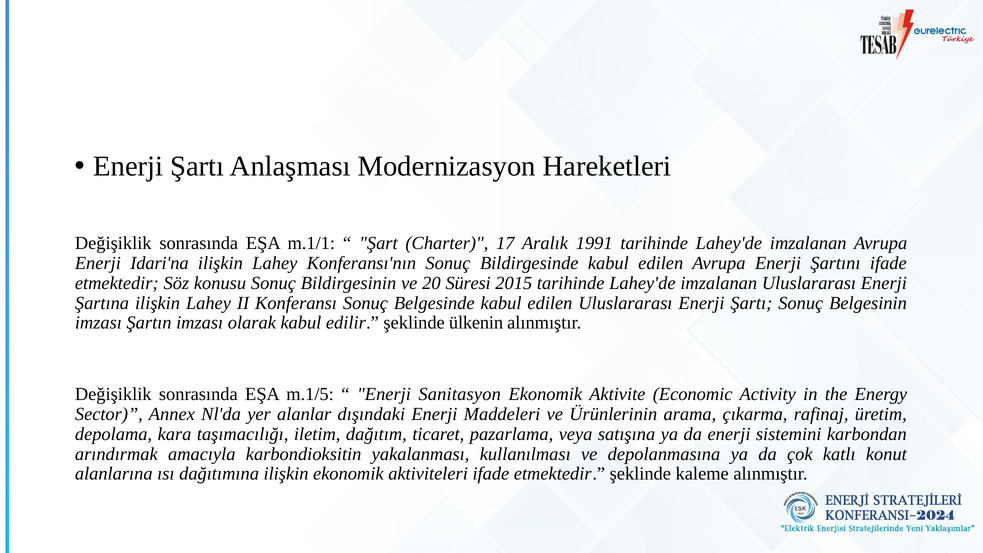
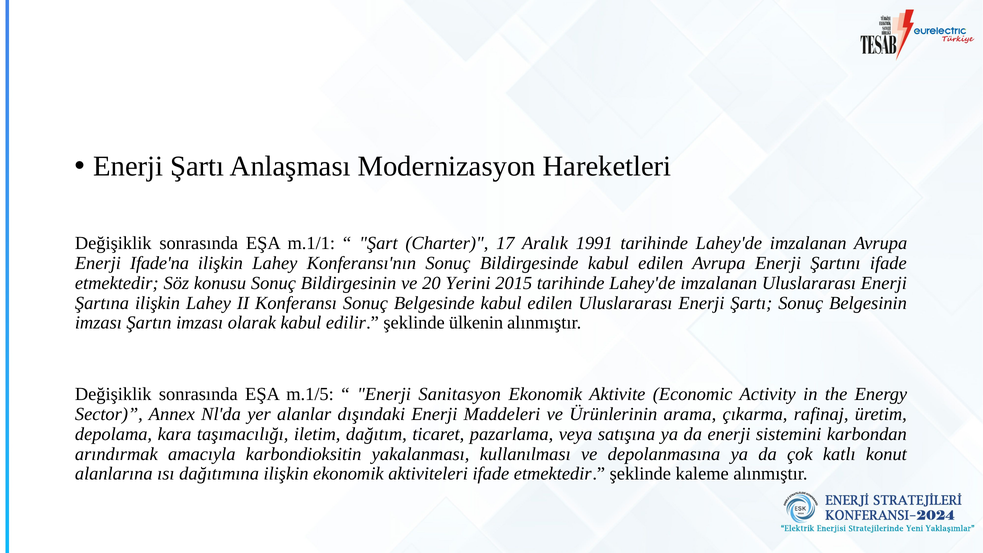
Idari'na: Idari'na -> Ifade'na (160, 263)
Süresi: Süresi -> Yerini (468, 283)
